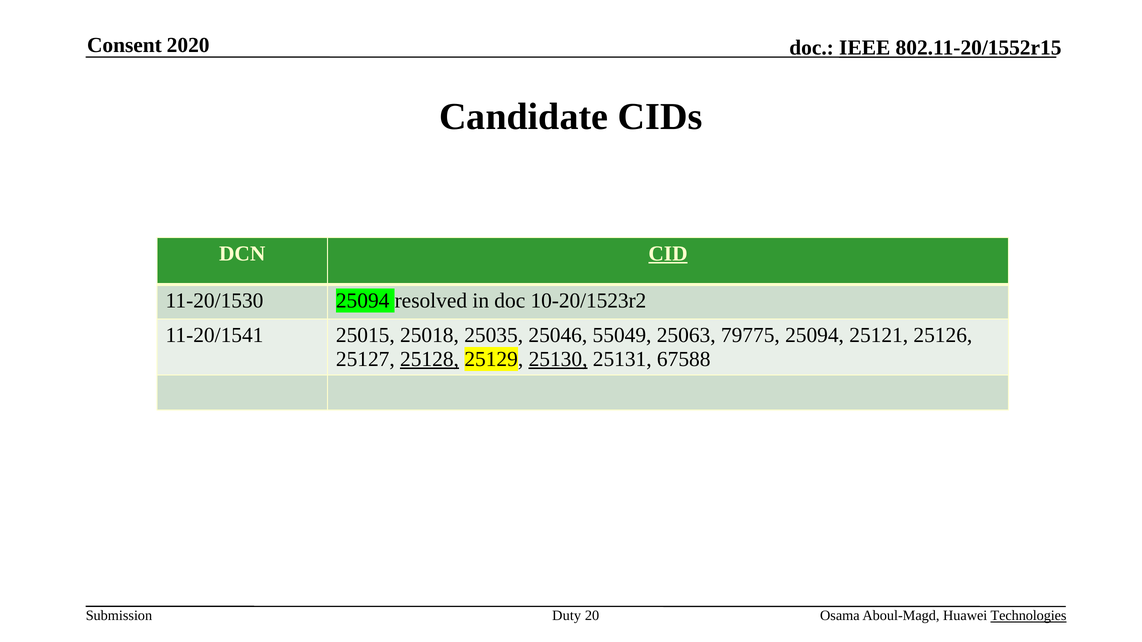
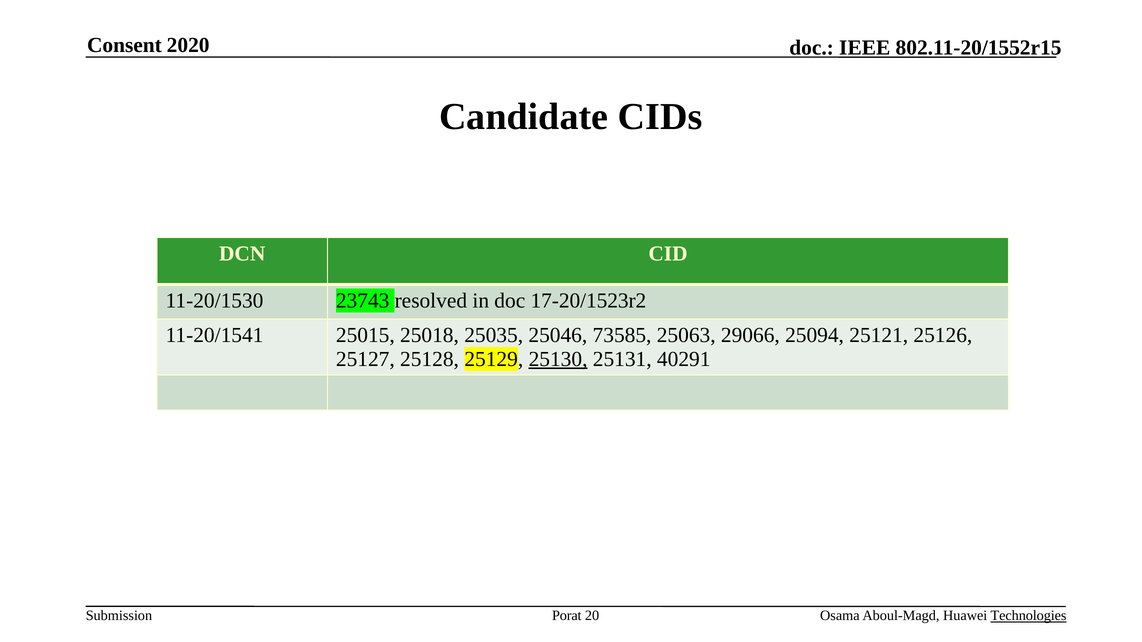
CID underline: present -> none (668, 254)
11-20/1530 25094: 25094 -> 23743 (363, 301)
10-20/1523r2: 10-20/1523r2 -> 17-20/1523r2 (588, 301)
55049: 55049 -> 73585 (622, 336)
79775: 79775 -> 29066 (750, 336)
25128 underline: present -> none (430, 359)
67588: 67588 -> 40291 (684, 359)
Duty: Duty -> Porat (567, 616)
